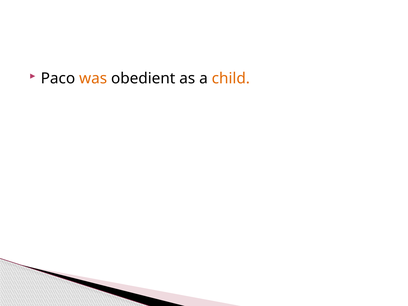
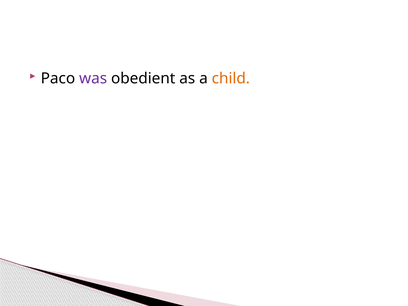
was colour: orange -> purple (93, 78)
